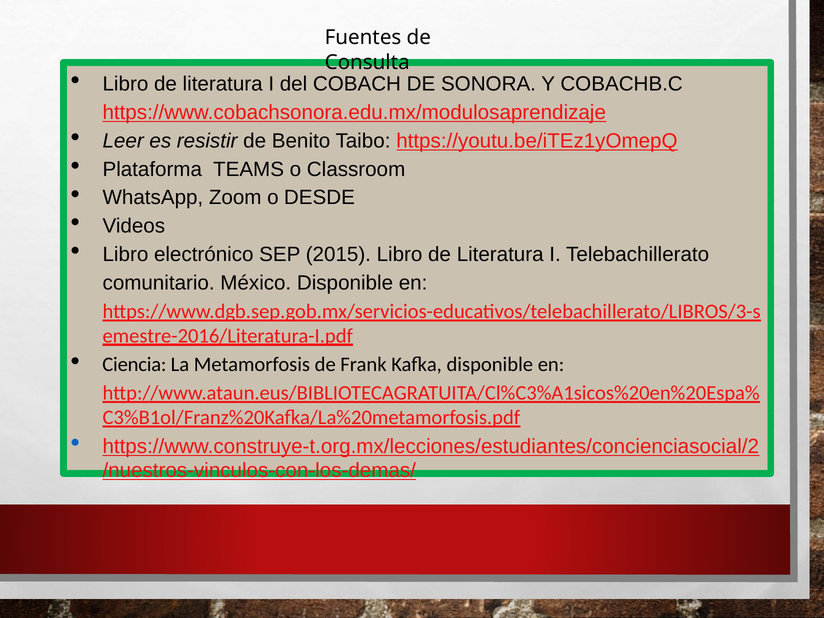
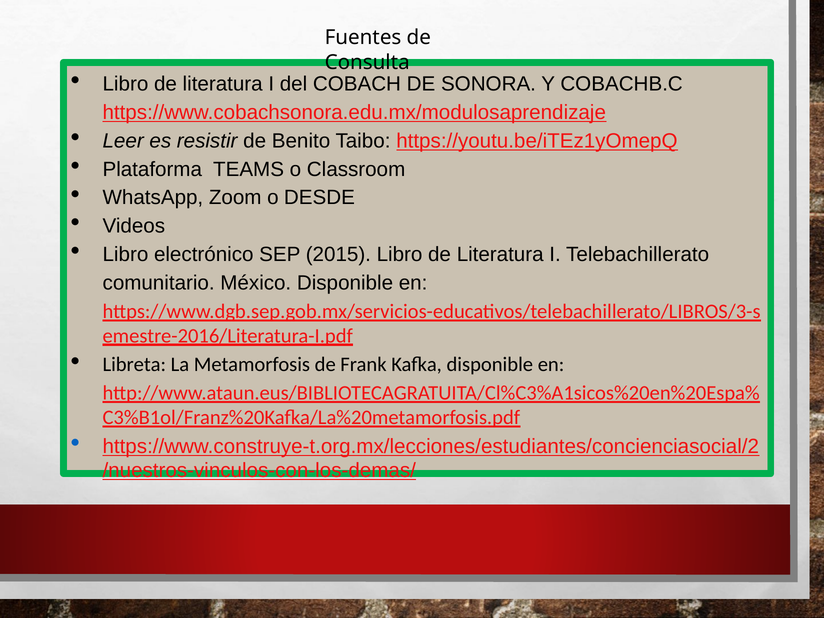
Ciencia: Ciencia -> Libreta (134, 365)
